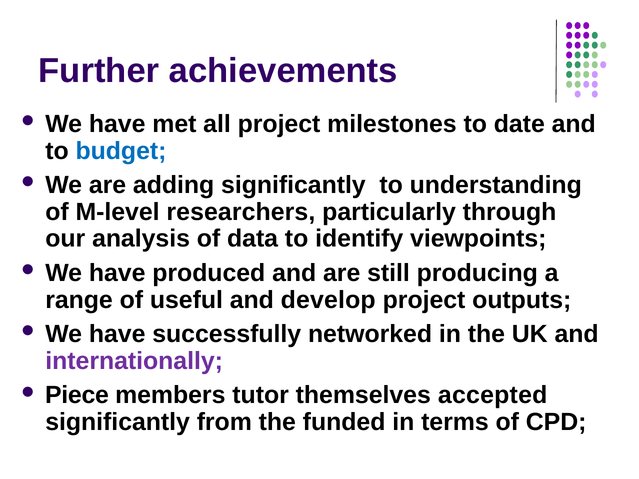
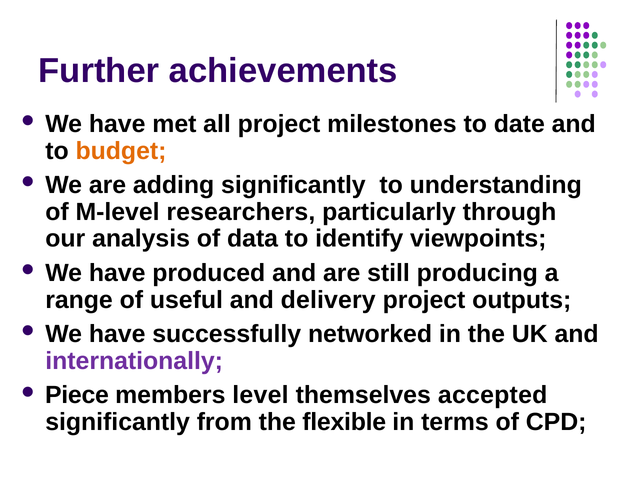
budget colour: blue -> orange (121, 151)
develop: develop -> delivery (328, 300)
tutor: tutor -> level (260, 395)
funded: funded -> flexible (344, 422)
